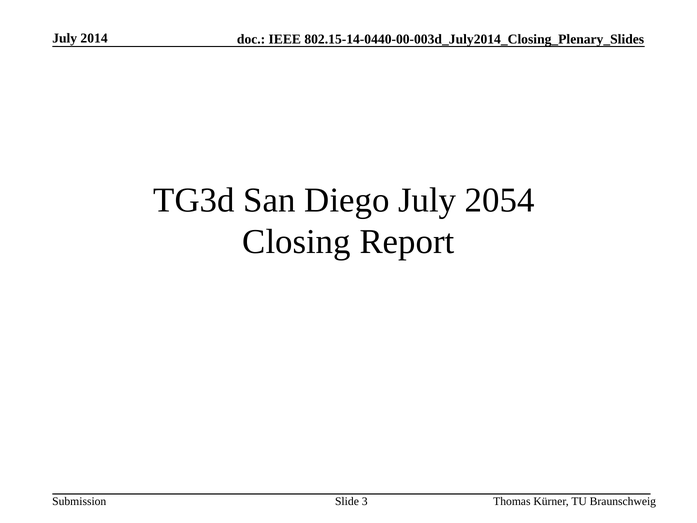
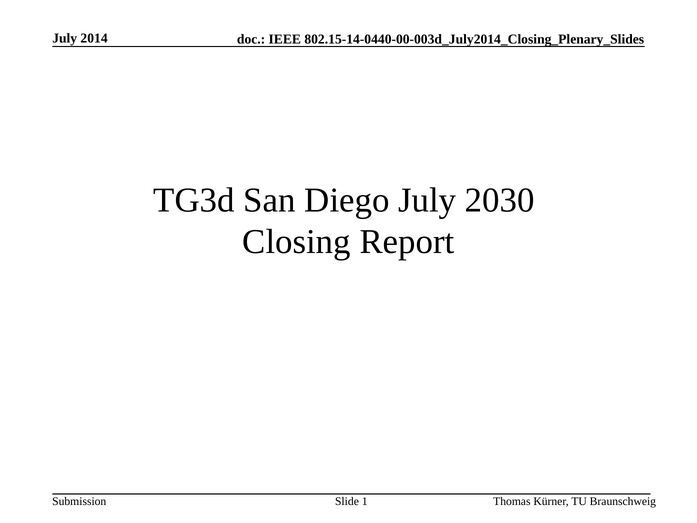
2054: 2054 -> 2030 (500, 200)
3: 3 -> 1 (365, 501)
